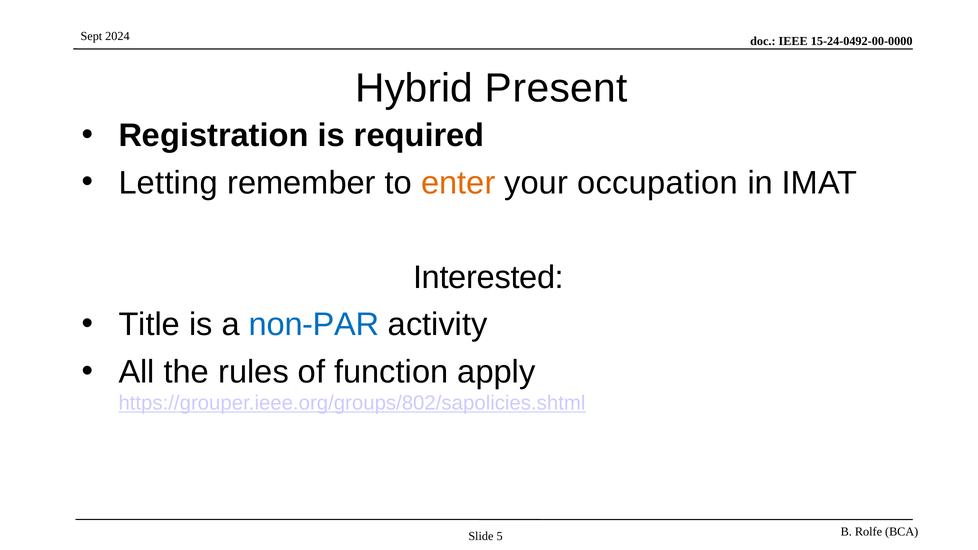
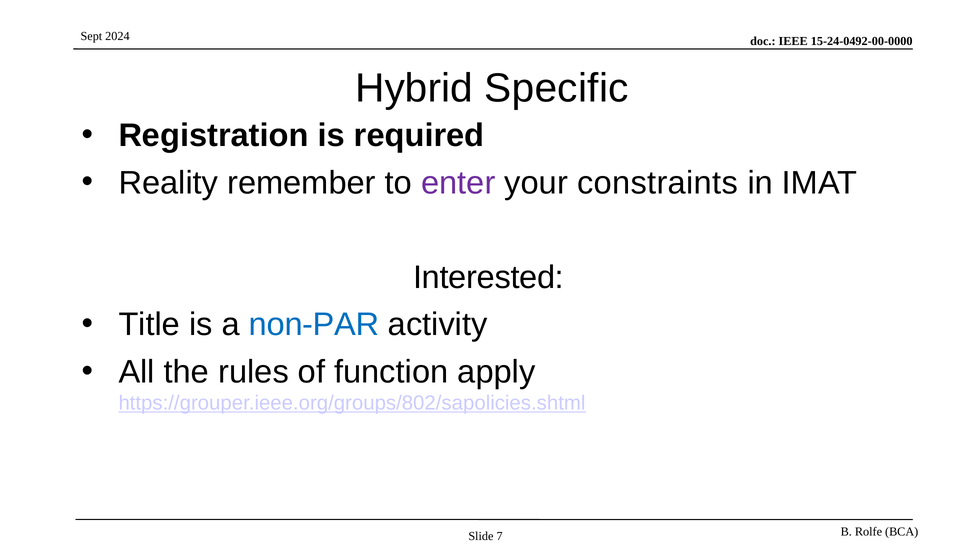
Present: Present -> Specific (556, 88)
Letting: Letting -> Reality (168, 183)
enter colour: orange -> purple (458, 183)
occupation: occupation -> constraints (658, 183)
5: 5 -> 7 (500, 536)
